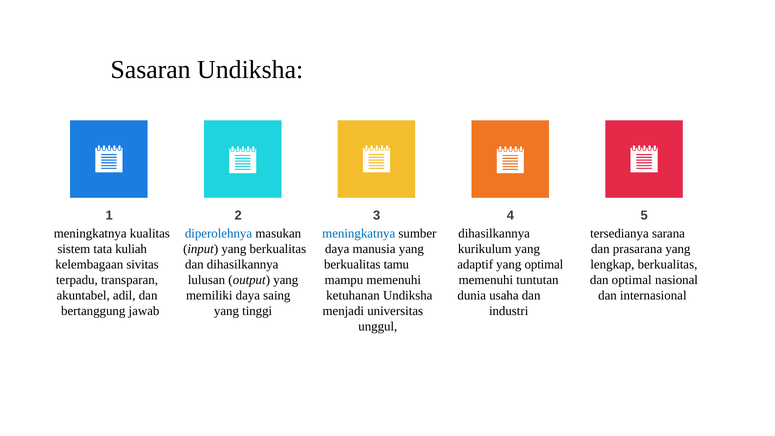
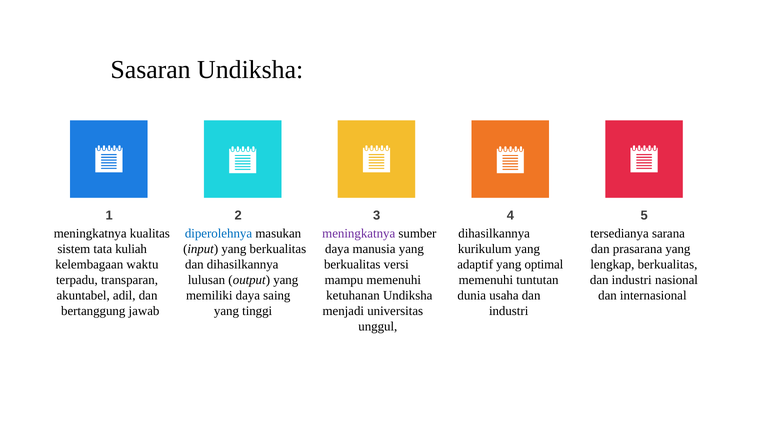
meningkatnya colour: blue -> purple (359, 233)
sivitas: sivitas -> waktu (142, 264)
tamu: tamu -> versi (396, 264)
optimal: optimal -> industri (632, 280)
